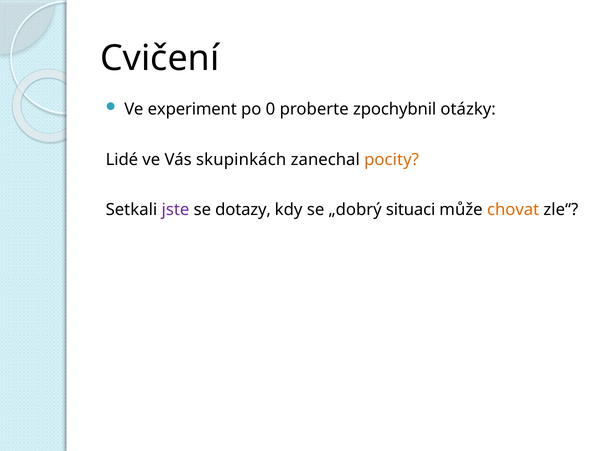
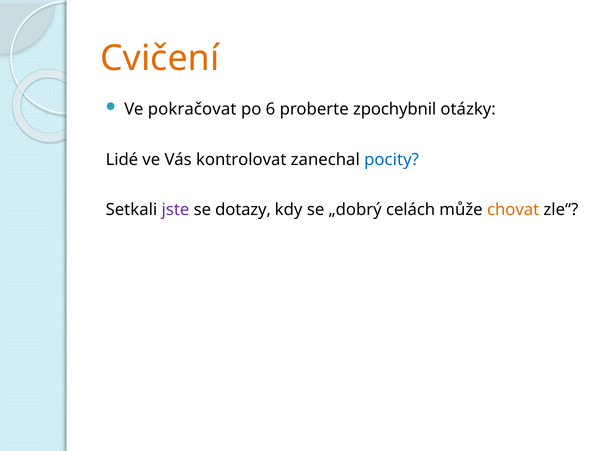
Cvičení colour: black -> orange (160, 58)
experiment: experiment -> pokračovat (192, 109)
0: 0 -> 6 (271, 109)
skupinkách: skupinkách -> kontrolovat (241, 160)
pocity colour: orange -> blue (392, 160)
situaci: situaci -> celách (411, 210)
